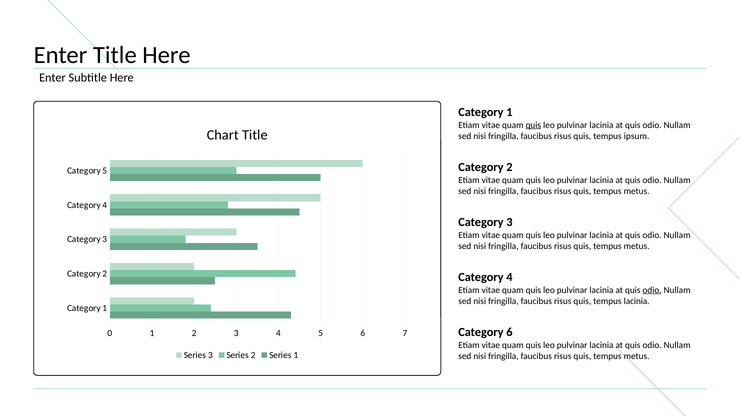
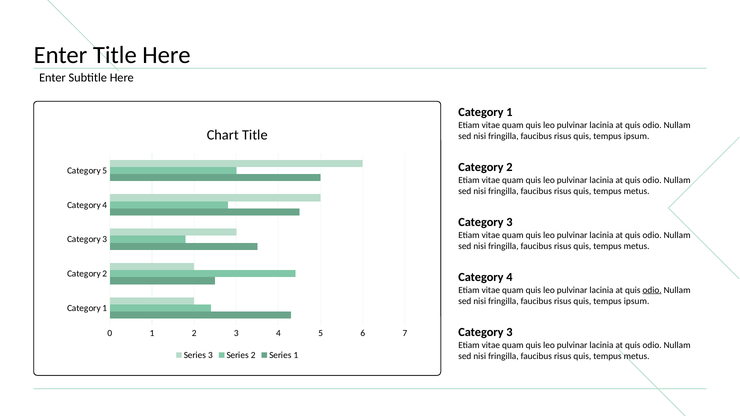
quis underline: present -> none (533, 125)
lacinia: lacinia -> ipsum (637, 301)
6: 6 -> 3 (509, 332)
